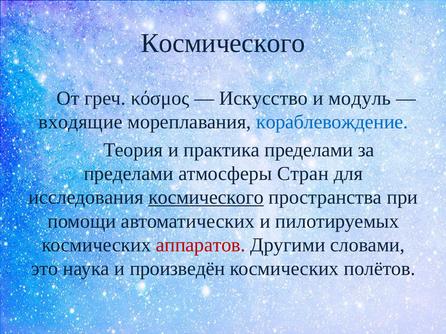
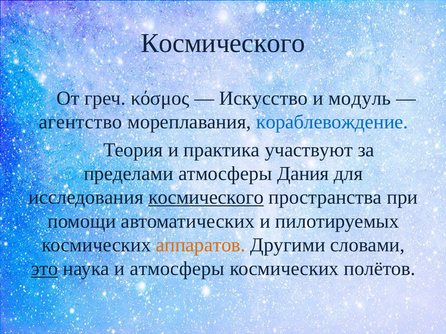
входящие: входящие -> агентство (81, 122)
практика пределами: пределами -> участвуют (309, 150)
Стран: Стран -> Дания (303, 174)
аппаратов colour: red -> orange (201, 245)
это underline: none -> present (45, 269)
и произведён: произведён -> атмосферы (177, 269)
